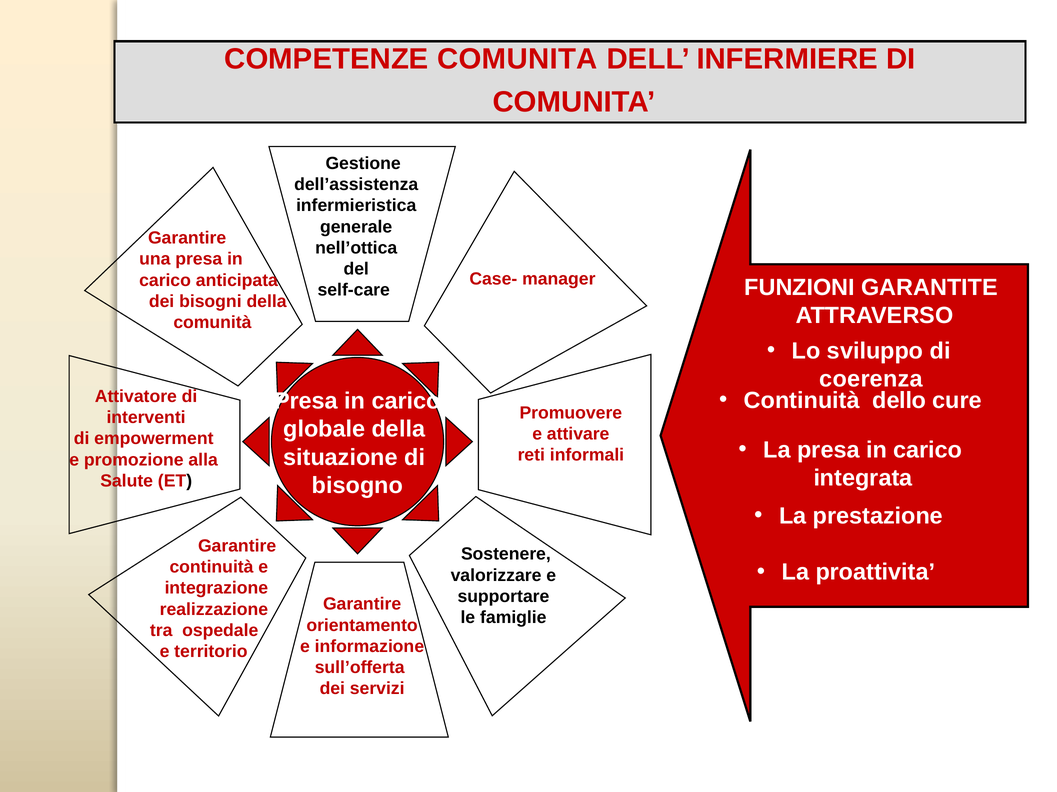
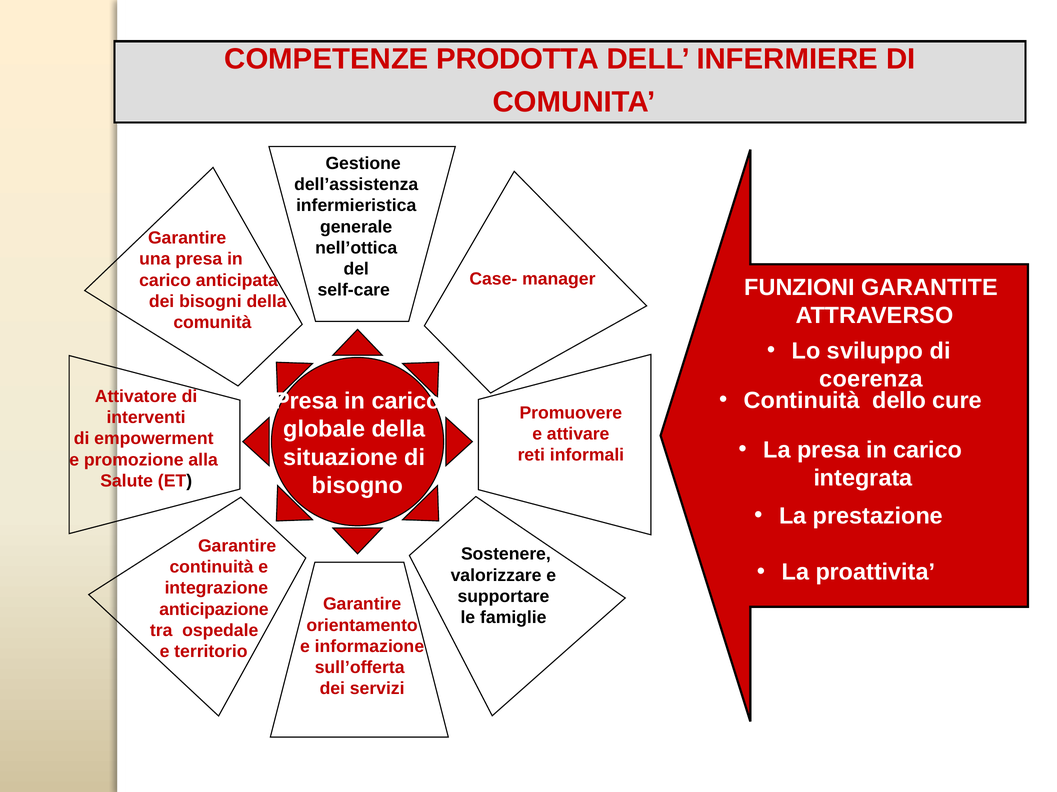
COMPETENZE COMUNITA: COMUNITA -> PRODOTTA (518, 59)
realizzazione: realizzazione -> anticipazione (214, 610)
